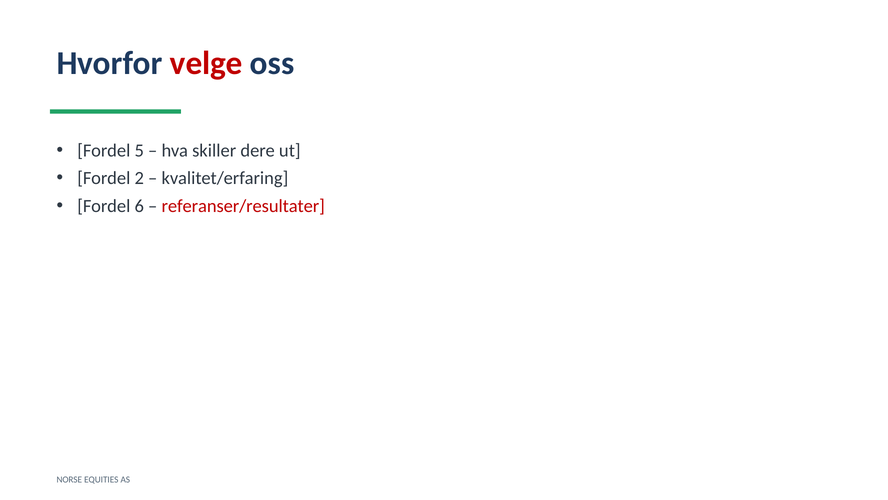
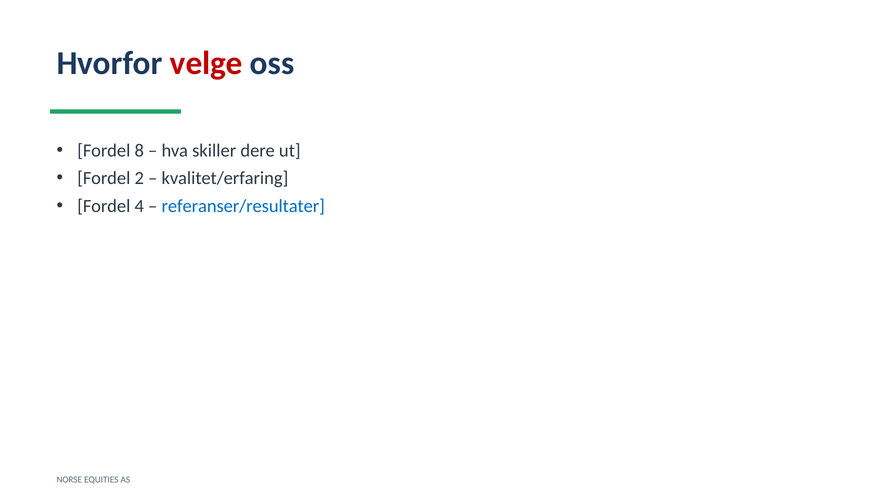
5: 5 -> 8 (139, 150)
6: 6 -> 4 (139, 206)
referanser/resultater colour: red -> blue (243, 206)
